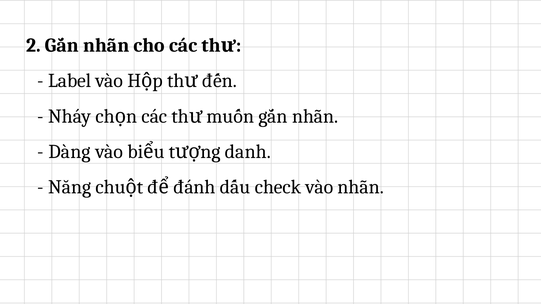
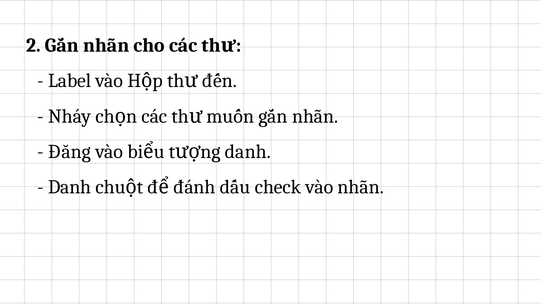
Dàng: Dàng -> Đăng (70, 152)
Năng: Năng -> Danh (70, 187)
